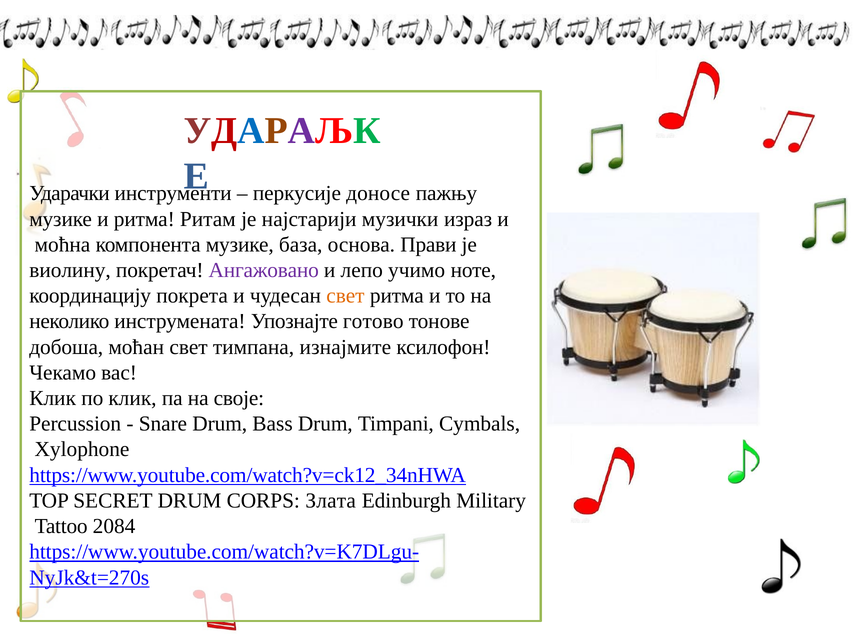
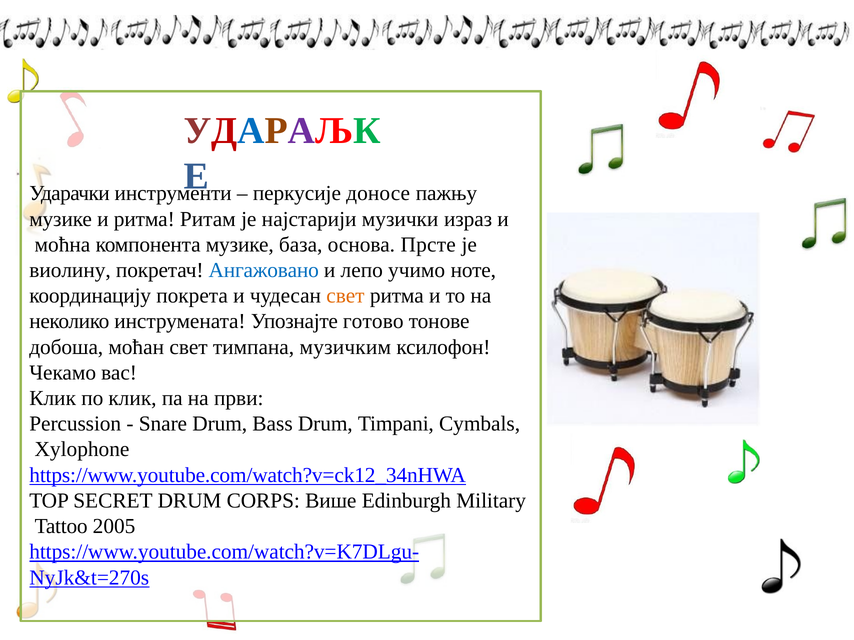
Прави: Прави -> Прсте (428, 245)
Ангажовано colour: purple -> blue (264, 270)
изнајмите: изнајмите -> музичким (345, 347)
своје: своје -> први (239, 399)
Злата: Злата -> Више (331, 501)
2084: 2084 -> 2005 (114, 527)
